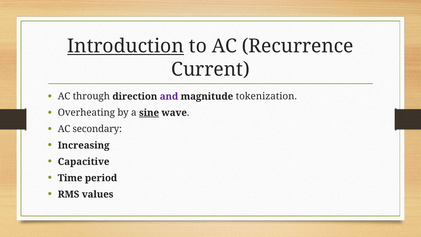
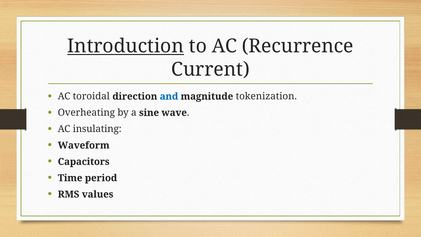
through: through -> toroidal (91, 96)
and colour: purple -> blue (169, 96)
sine underline: present -> none (149, 113)
secondary: secondary -> insulating (97, 129)
Increasing: Increasing -> Waveform (84, 145)
Capacitive: Capacitive -> Capacitors (84, 162)
